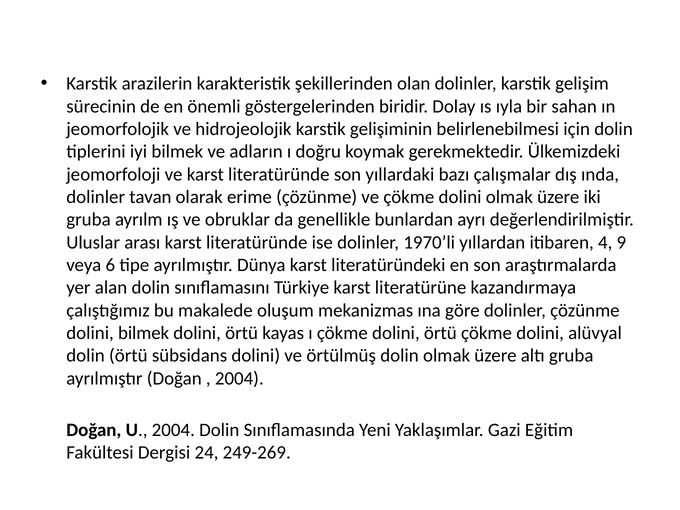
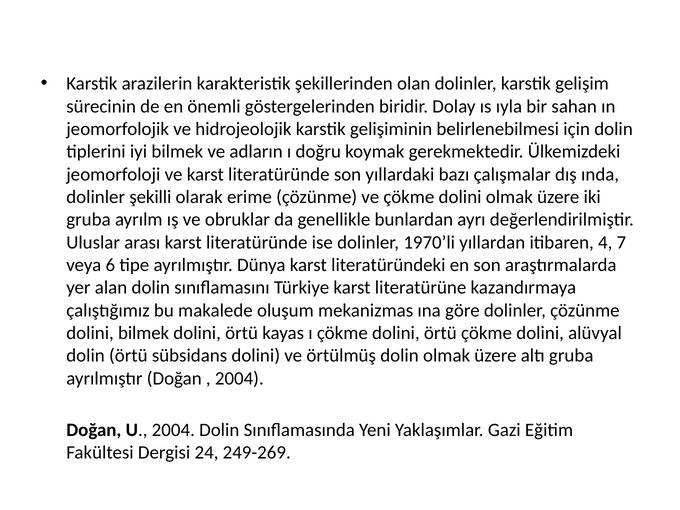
tavan: tavan -> şekilli (150, 197)
9: 9 -> 7 (621, 242)
